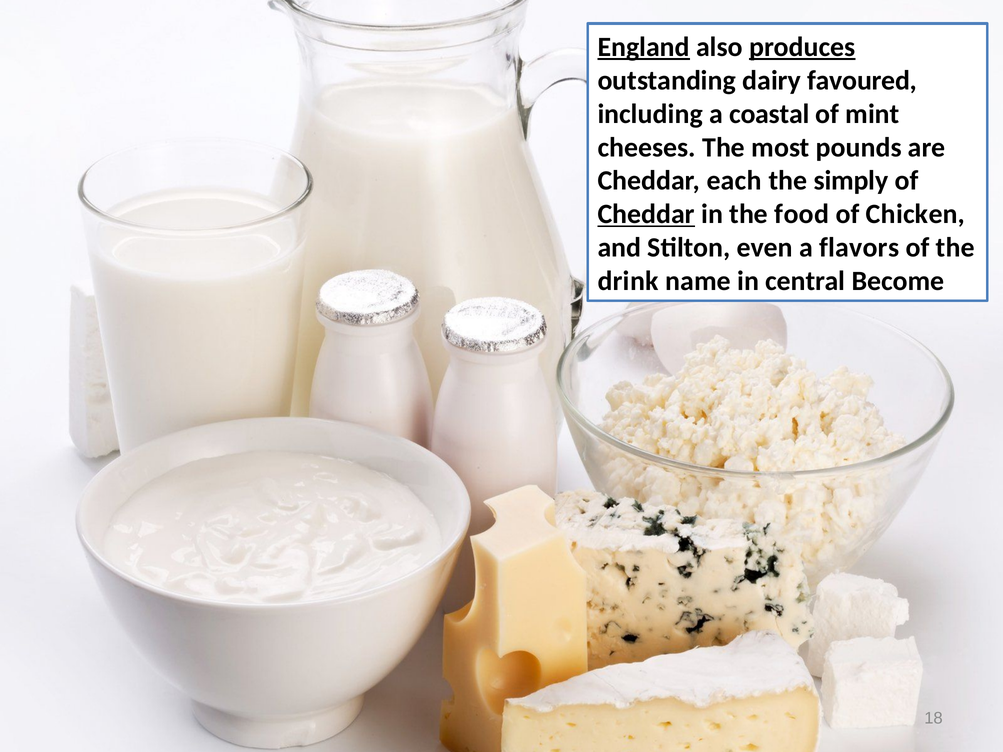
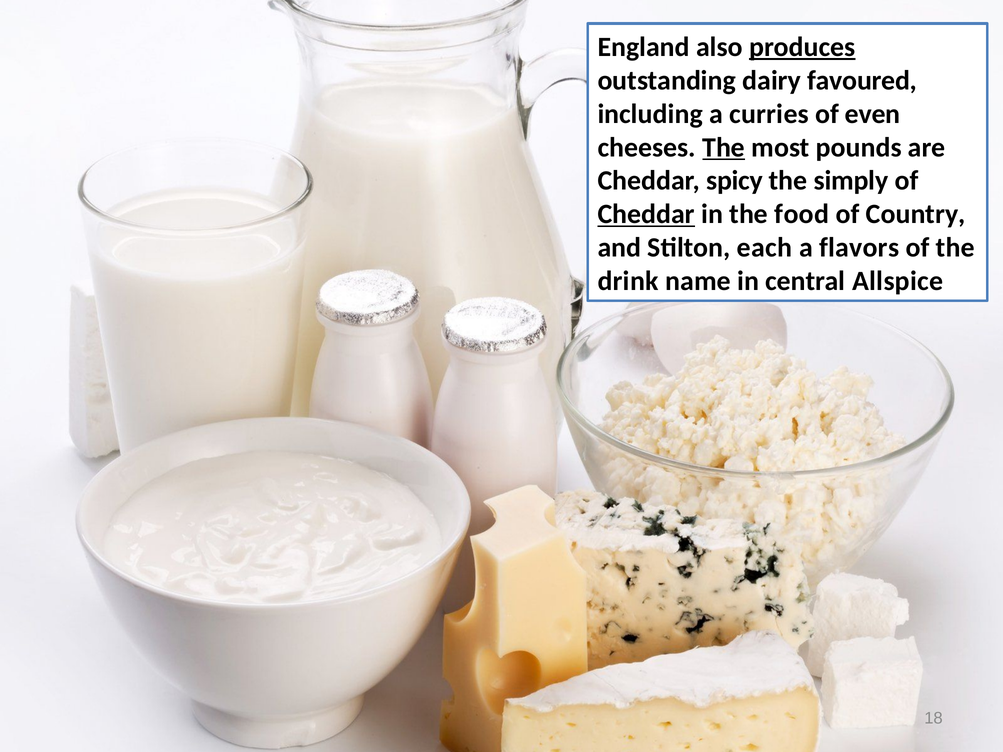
England underline: present -> none (644, 47)
coastal: coastal -> curries (769, 114)
mint: mint -> even (873, 114)
The underline: none -> present (724, 147)
each: each -> spicy (734, 181)
Chicken: Chicken -> Country (916, 214)
even: even -> each (765, 248)
Become: Become -> Allspice (898, 281)
